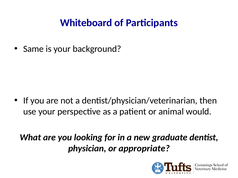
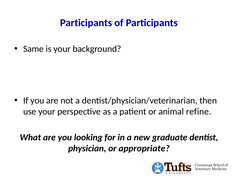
Whiteboard: Whiteboard -> Participants (86, 23)
would: would -> refine (199, 112)
